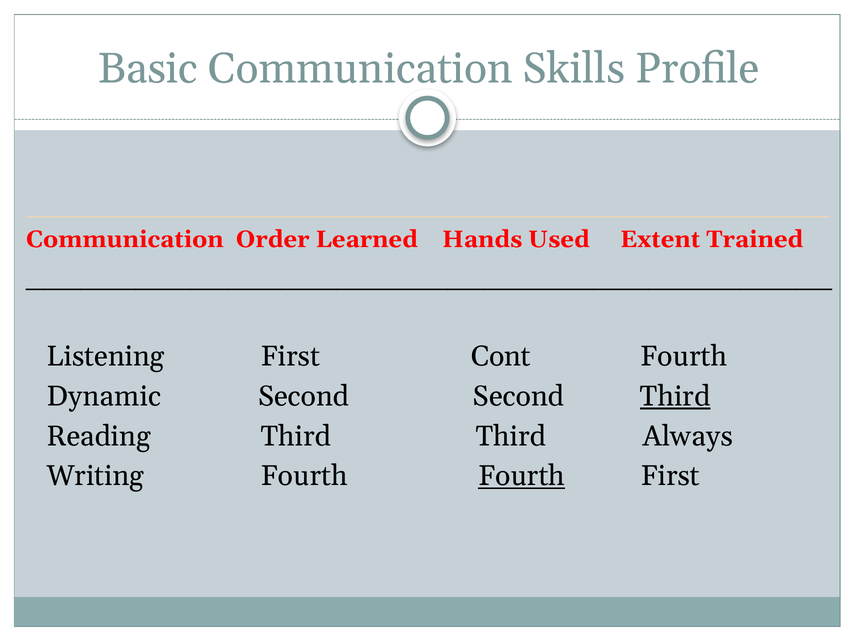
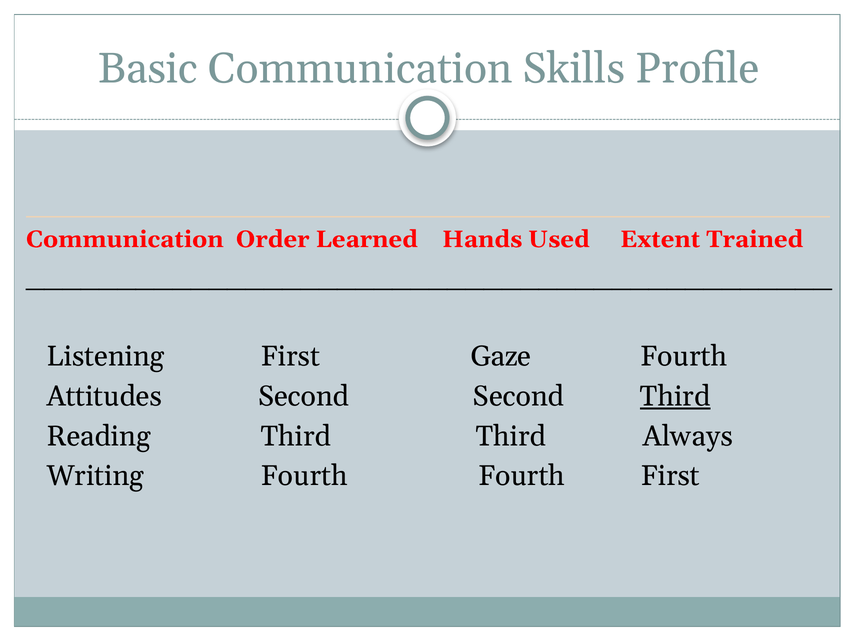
Cont: Cont -> Gaze (501, 357)
Dynamic: Dynamic -> Attitudes (104, 396)
Fourth underline: present -> none (522, 476)
